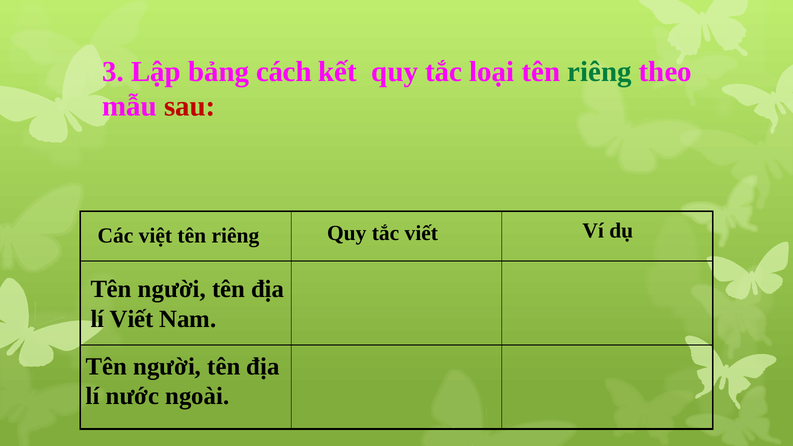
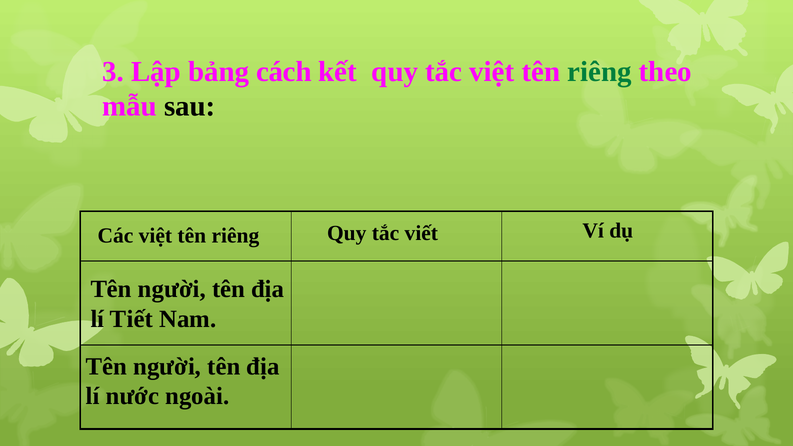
tắc loại: loại -> việt (492, 72)
sau colour: red -> black (190, 106)
lí Viết: Viết -> Tiết (131, 319)
